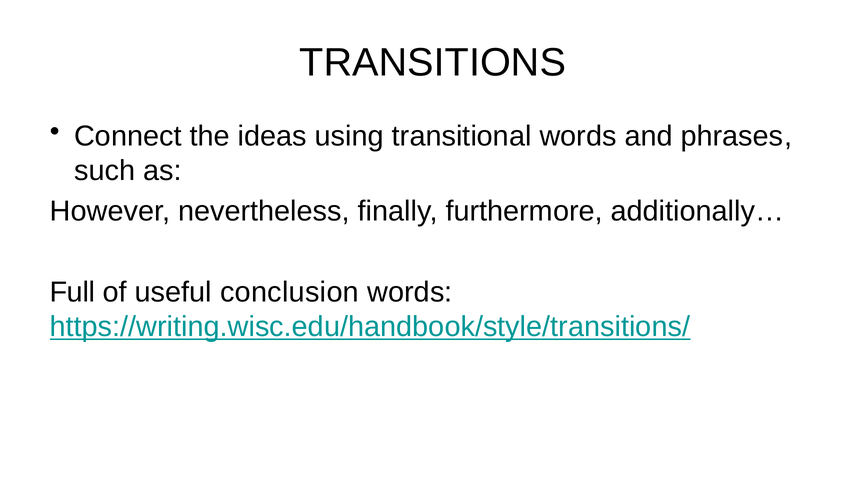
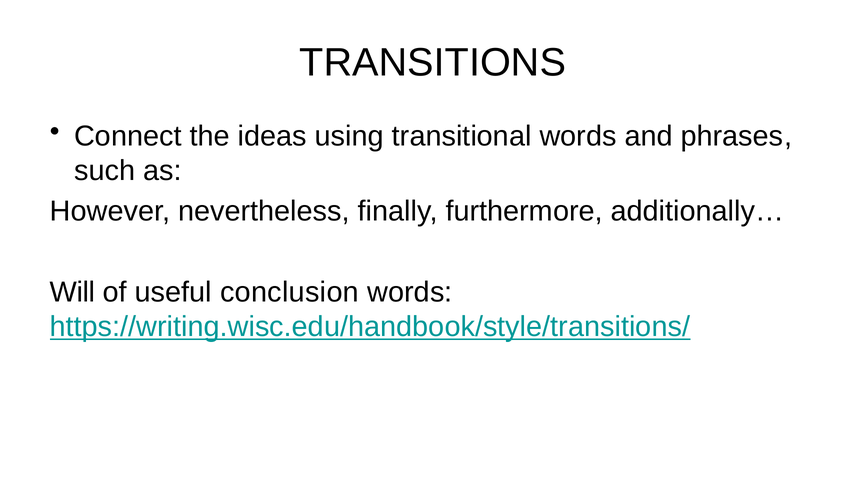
Full: Full -> Will (72, 292)
